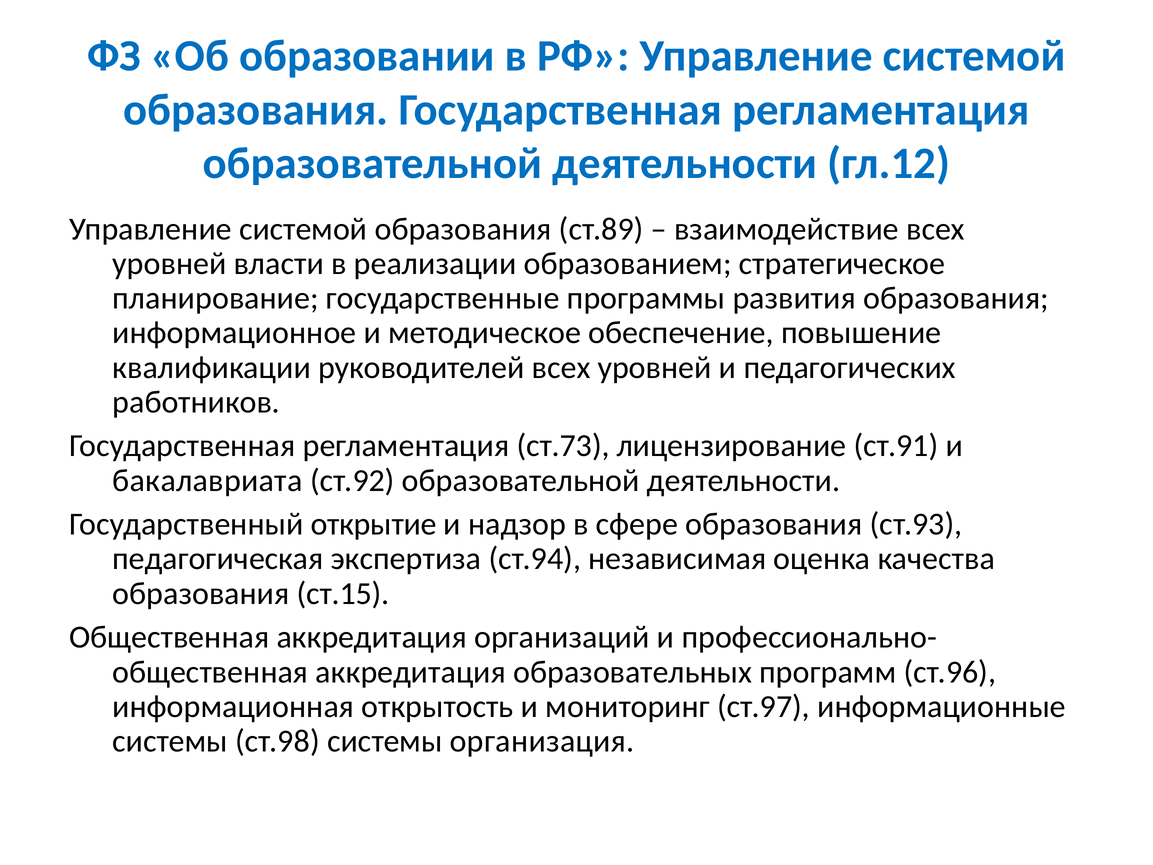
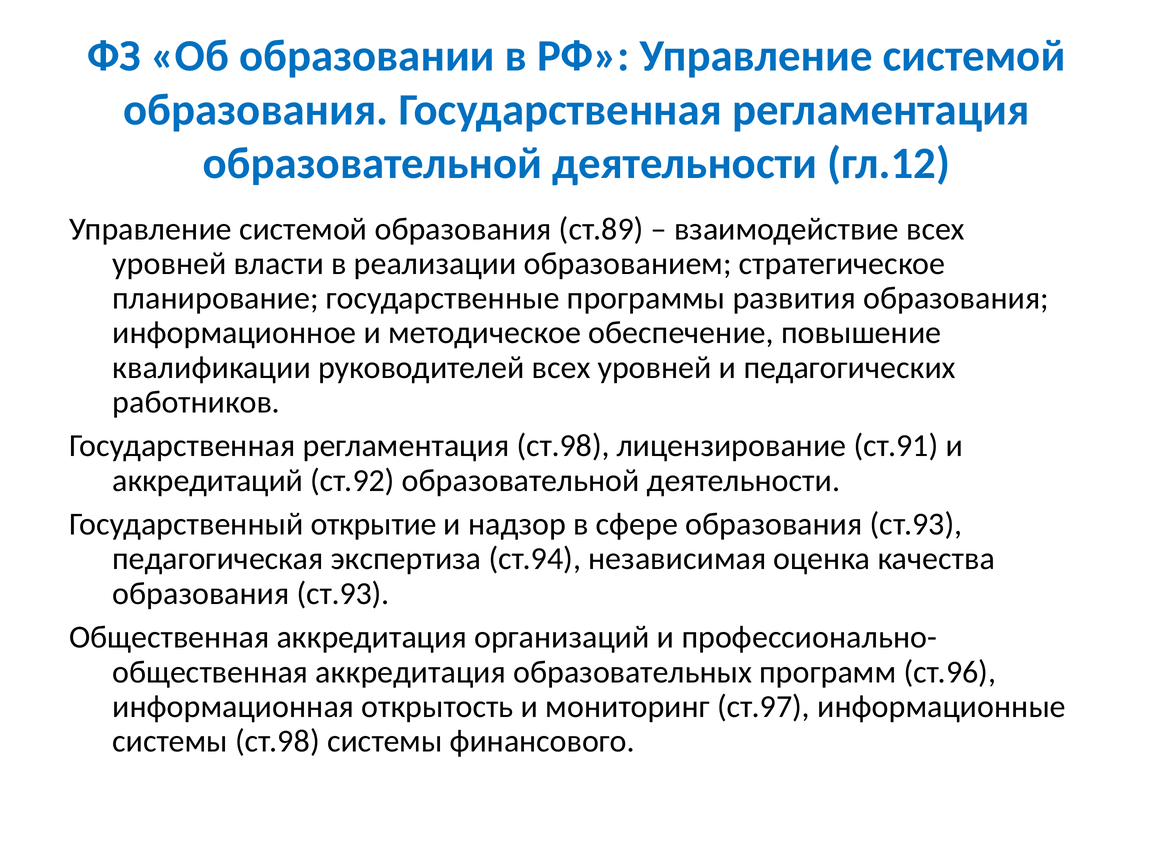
регламентация ст.73: ст.73 -> ст.98 (563, 446)
бакалавриата: бакалавриата -> аккредитаций (208, 480)
ст.15: ст.15 -> ст.93 (343, 593)
организация: организация -> финансового (542, 741)
